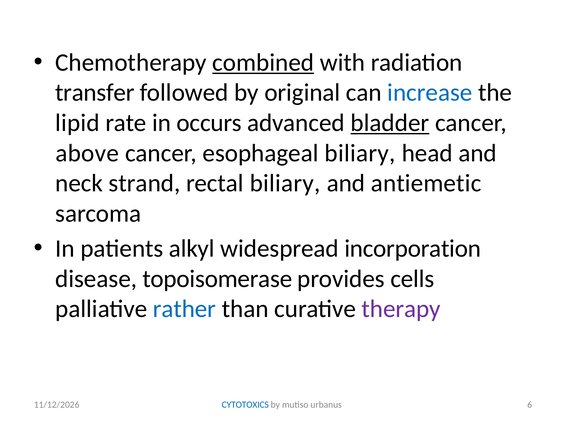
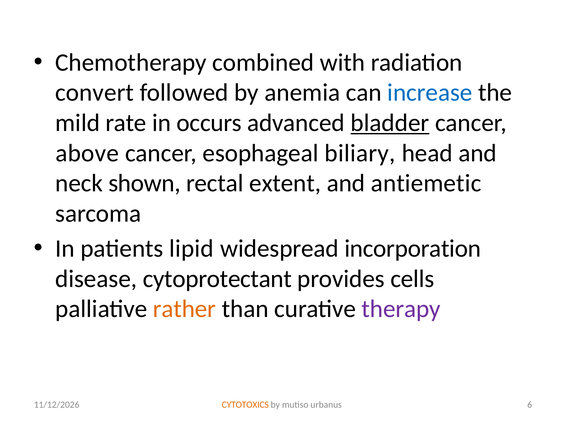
combined underline: present -> none (263, 63)
transfer: transfer -> convert (95, 93)
original: original -> anemia (302, 93)
lipid: lipid -> mild (78, 123)
strand: strand -> shown (145, 183)
rectal biliary: biliary -> extent (285, 183)
alkyl: alkyl -> lipid (192, 249)
topoisomerase: topoisomerase -> cytoprotectant (217, 279)
rather colour: blue -> orange (185, 309)
CYTOTOXICS colour: blue -> orange (245, 405)
